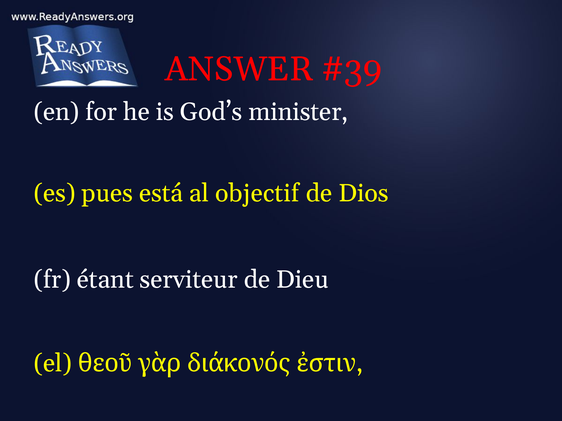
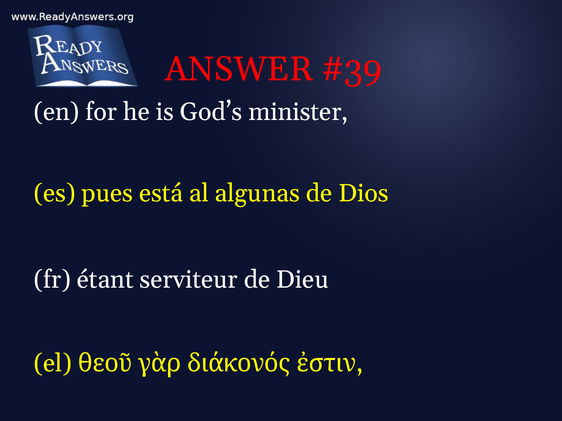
objectif: objectif -> algunas (257, 193)
